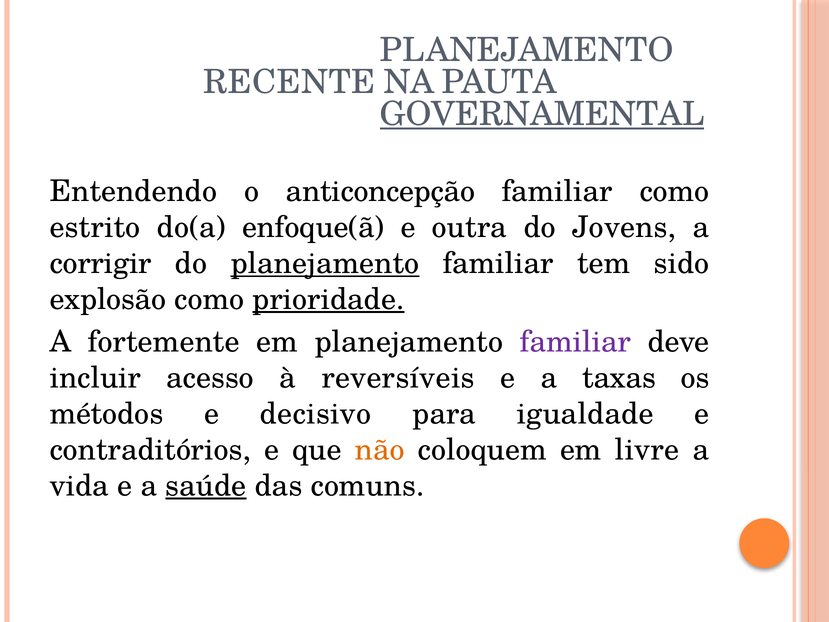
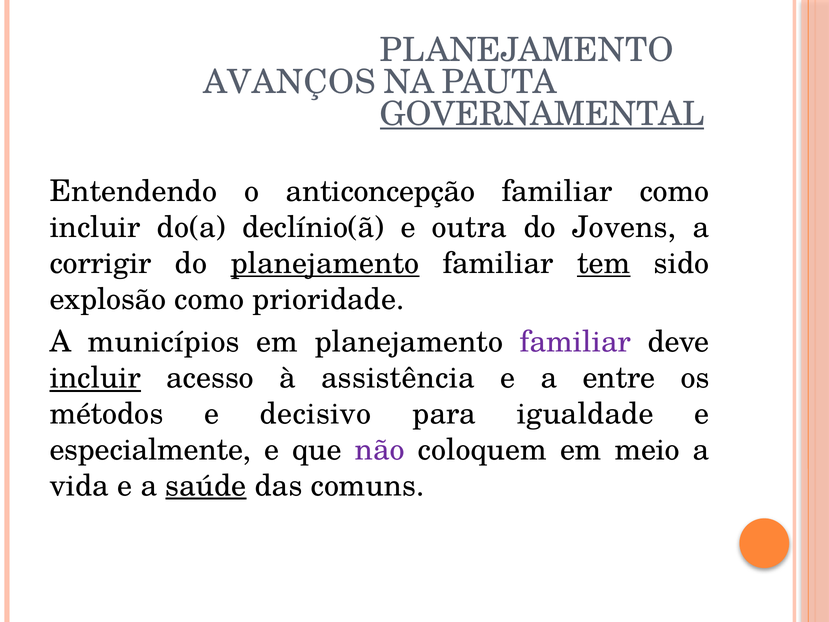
RECENTE: RECENTE -> AVANÇOS (289, 82)
estrito: estrito -> incluir (95, 227)
enfoque(ã: enfoque(ã -> declínio(ã (313, 227)
tem underline: none -> present (604, 263)
prioridade underline: present -> none (328, 299)
fortemente: fortemente -> municípios (164, 342)
incluir underline: none -> present (95, 378)
reversíveis: reversíveis -> assistência (398, 378)
taxas: taxas -> entre (619, 378)
contraditórios: contraditórios -> especialmente (150, 450)
não colour: orange -> purple (380, 450)
livre: livre -> meio (647, 450)
